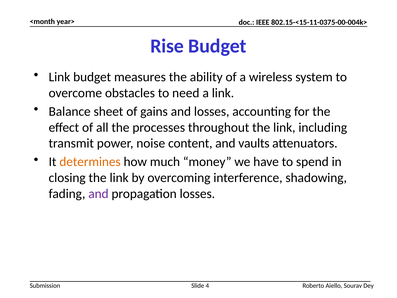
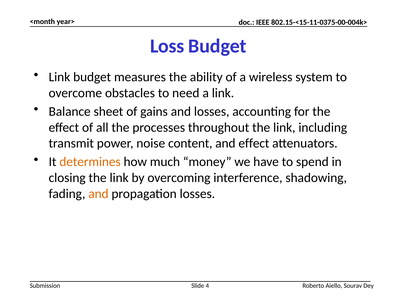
Rise: Rise -> Loss (167, 46)
and vaults: vaults -> effect (254, 143)
and colour: purple -> orange (98, 193)
